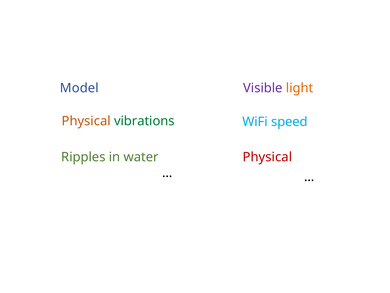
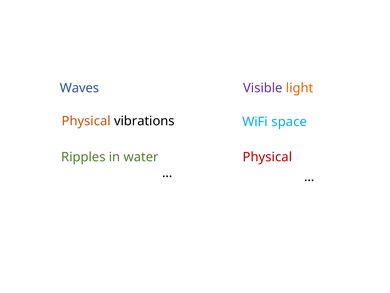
Model: Model -> Waves (80, 88)
vibrations colour: green -> black (144, 121)
speed: speed -> space (289, 122)
